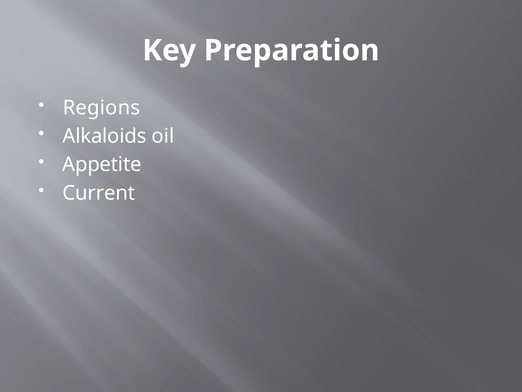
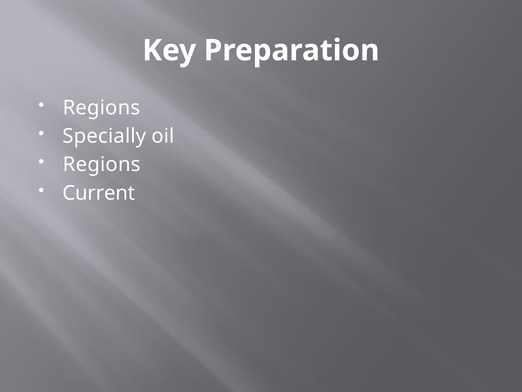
Alkaloids: Alkaloids -> Specially (104, 136)
Appetite: Appetite -> Regions (102, 164)
